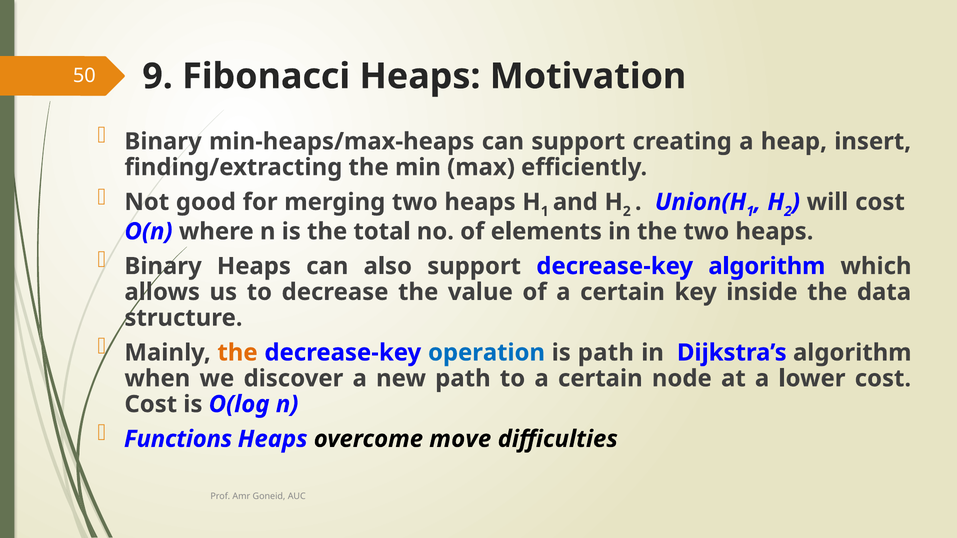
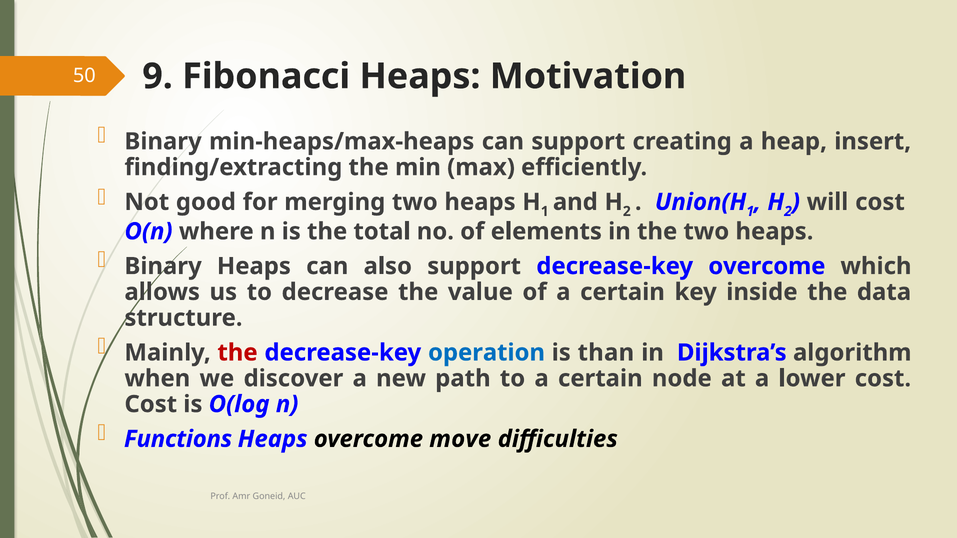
decrease-key algorithm: algorithm -> overcome (767, 266)
the colour: orange -> red (238, 353)
is path: path -> than (606, 353)
